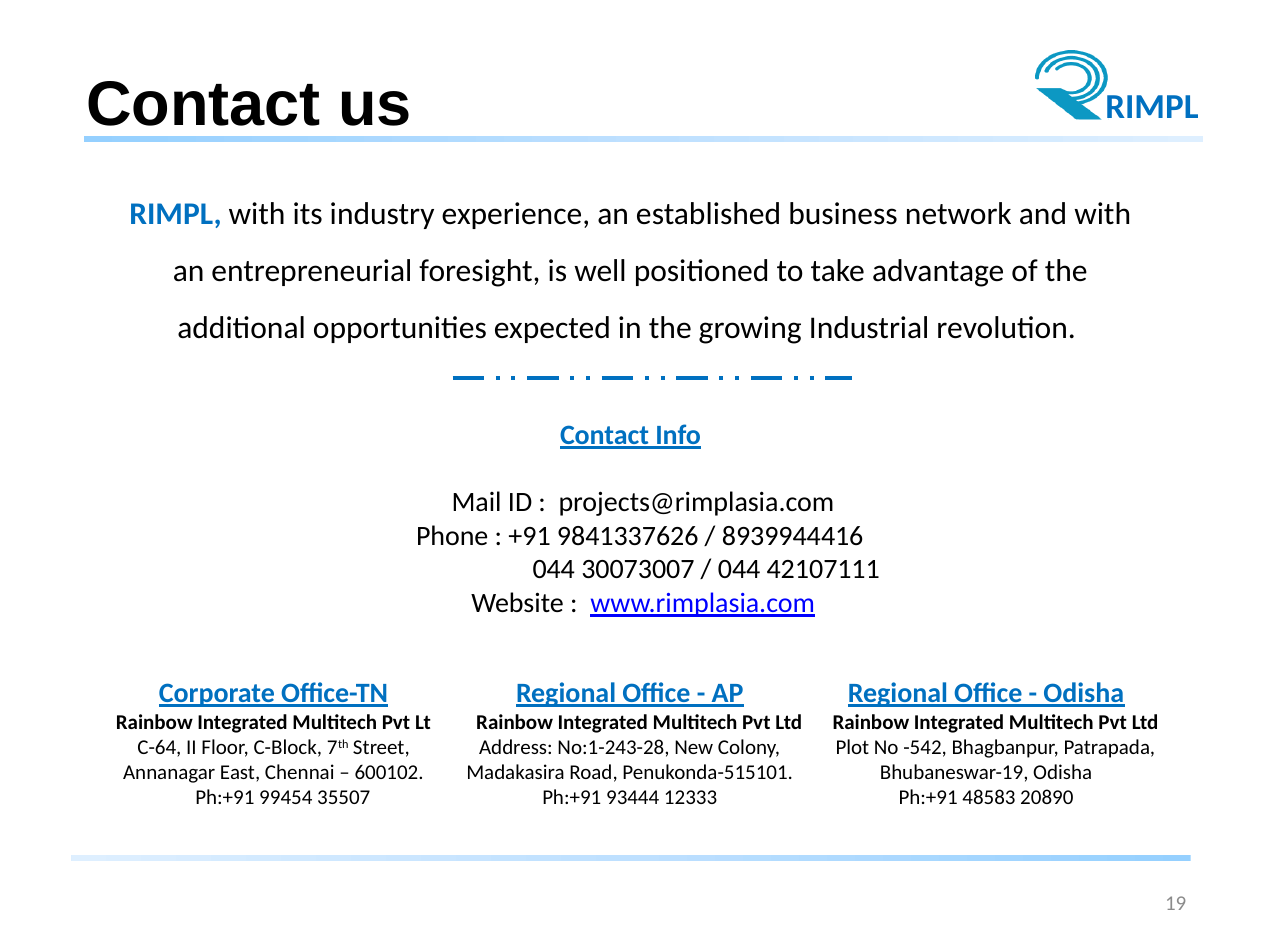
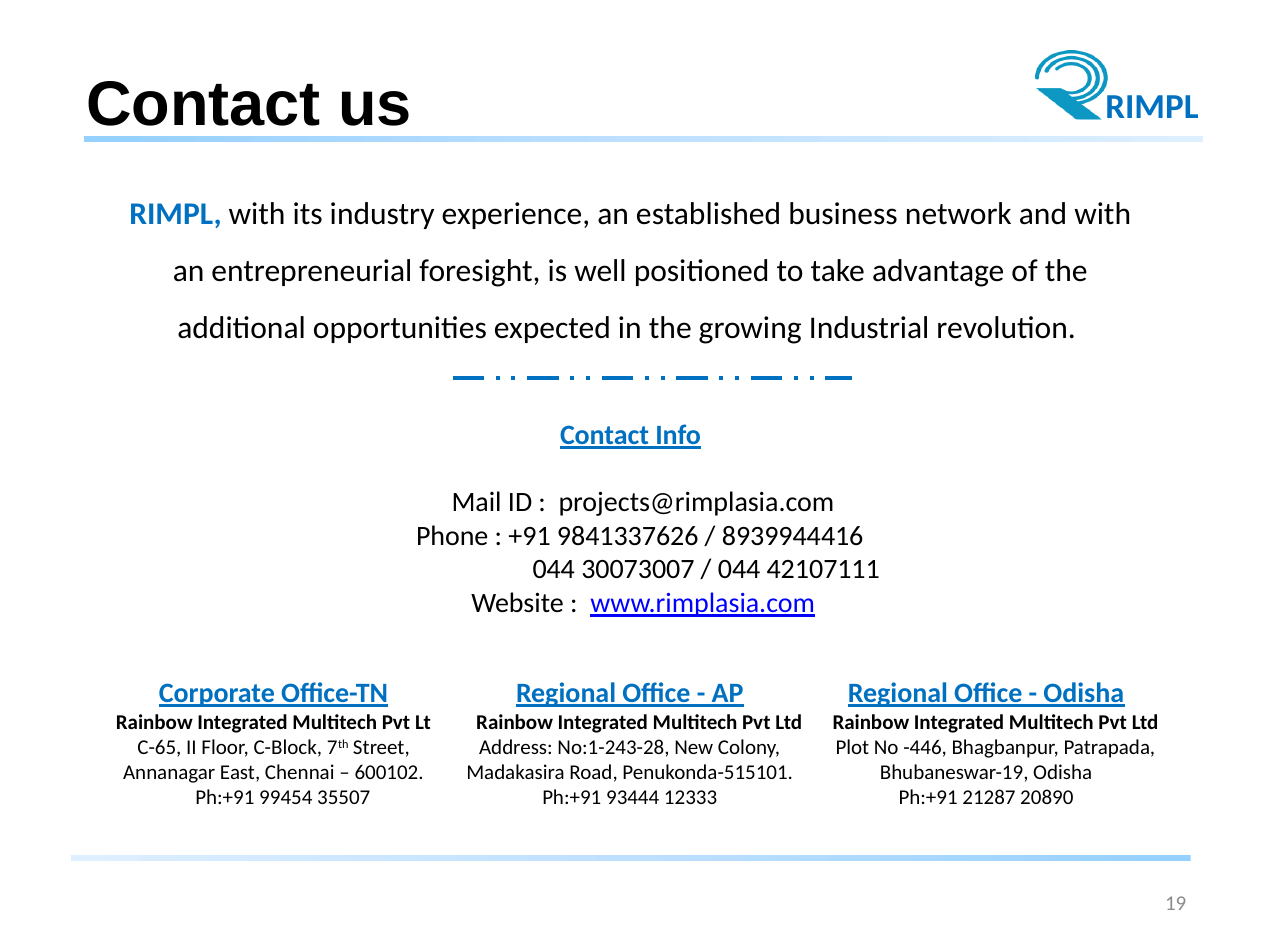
C-64: C-64 -> C-65 (159, 748)
-542: -542 -> -446 (925, 748)
48583: 48583 -> 21287 (989, 798)
